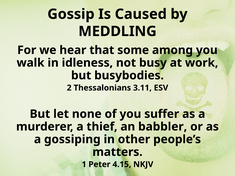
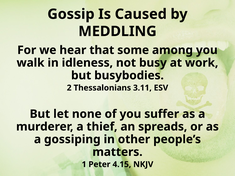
babbler: babbler -> spreads (163, 127)
